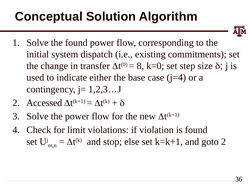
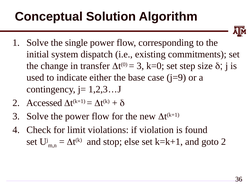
the found: found -> single (76, 43)
8: 8 -> 3 (140, 66)
j=4: j=4 -> j=9 (176, 77)
